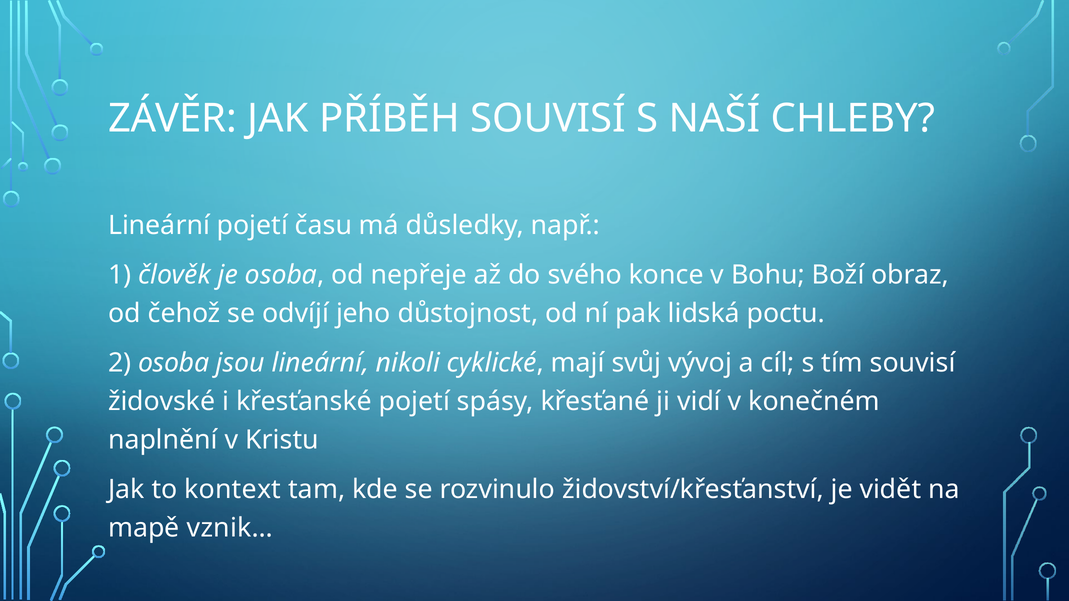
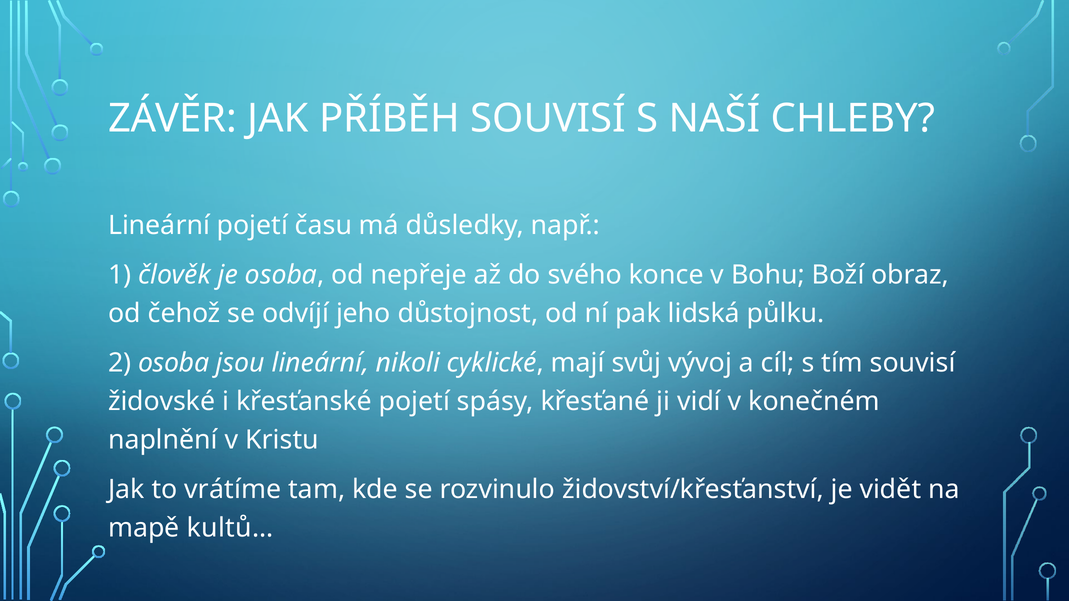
poctu: poctu -> půlku (786, 314)
kontext: kontext -> vrátíme (233, 490)
vznik…: vznik… -> kultů… (230, 528)
